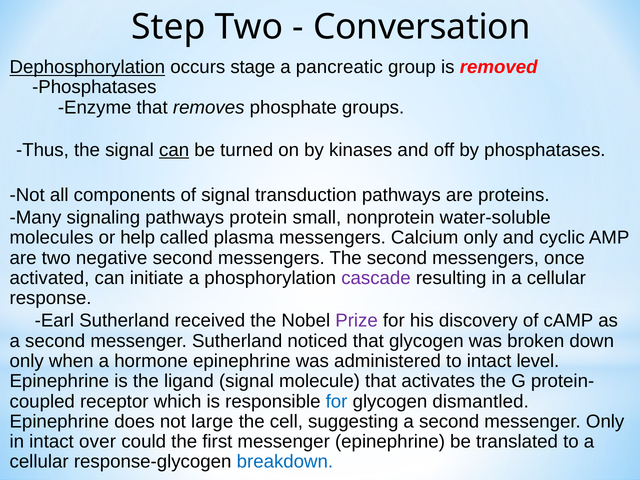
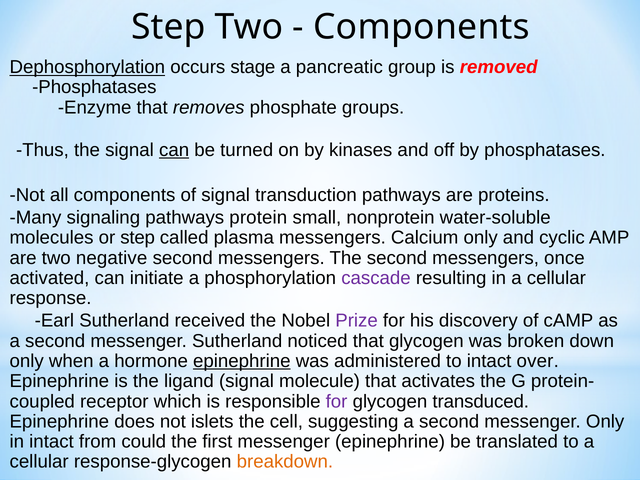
Conversation: Conversation -> Components (422, 27)
or help: help -> step (138, 238)
epinephrine underline: none -> present (242, 361)
level: level -> over (538, 361)
for colour: blue -> purple (337, 401)
dismantled: dismantled -> transduced (481, 401)
large: large -> islets (212, 422)
over: over -> from (98, 442)
breakdown colour: blue -> orange (285, 462)
